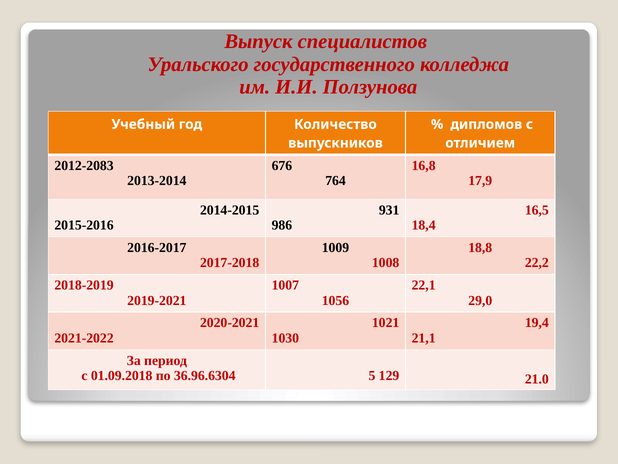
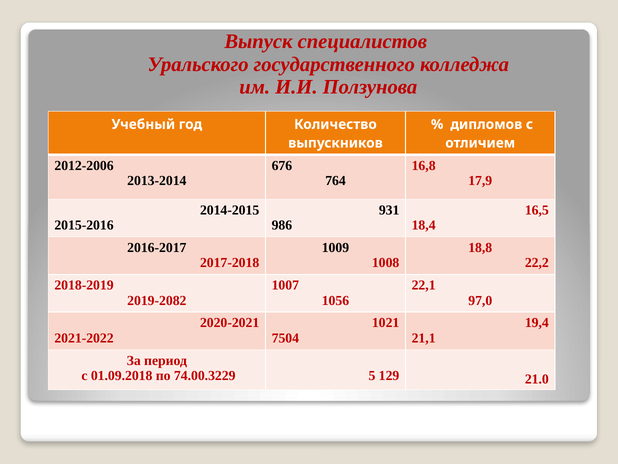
2012-2083: 2012-2083 -> 2012-2006 (84, 165)
2019-2021: 2019-2021 -> 2019-2082 (157, 300)
29,0: 29,0 -> 97,0 (480, 300)
1030: 1030 -> 7504 (285, 338)
36.96.6304: 36.96.6304 -> 74.00.3229 (205, 375)
